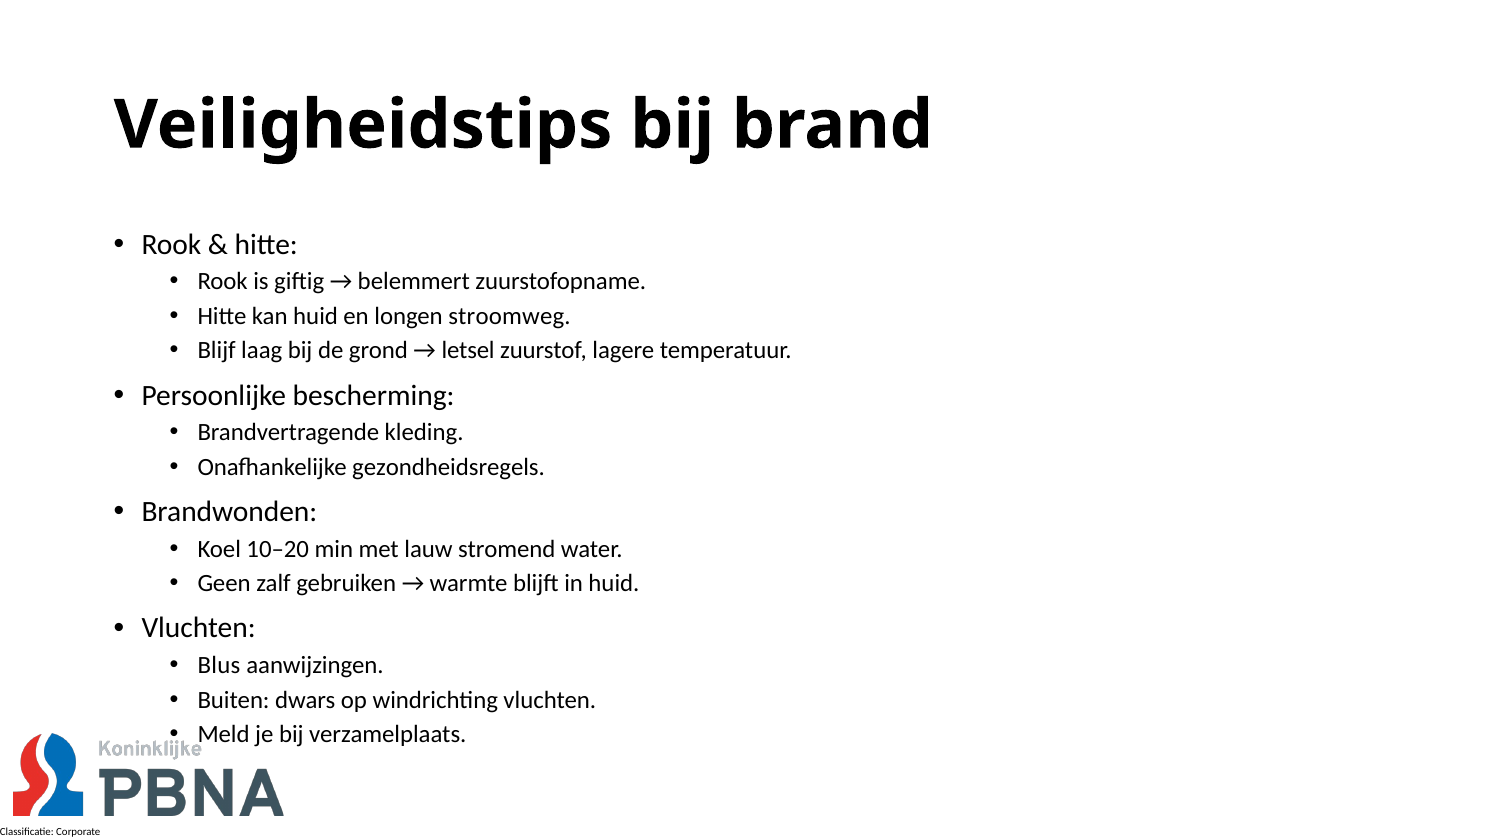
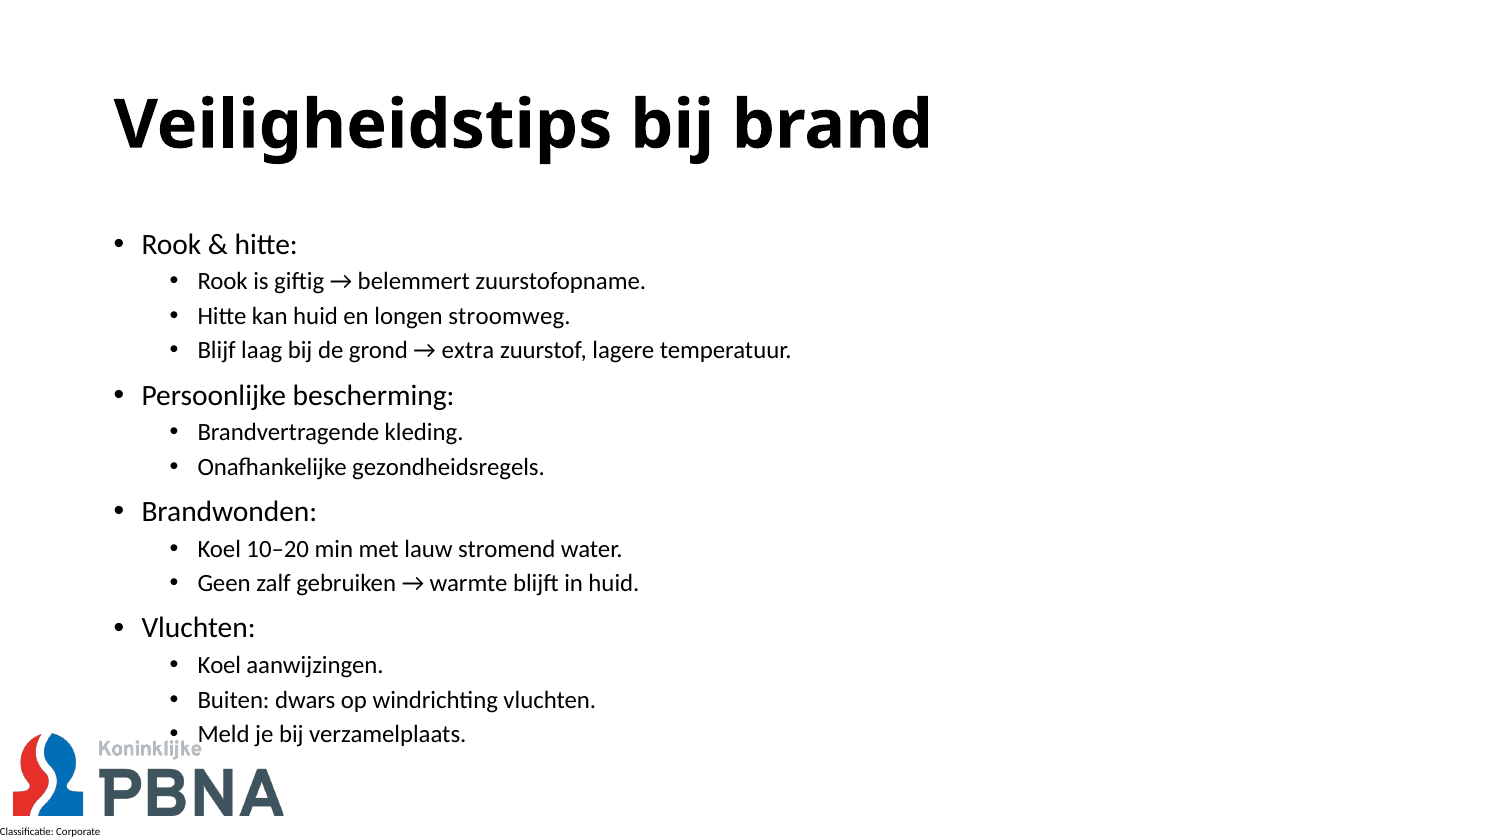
letsel: letsel -> extra (468, 351)
Blus: Blus -> Koel (219, 666)
